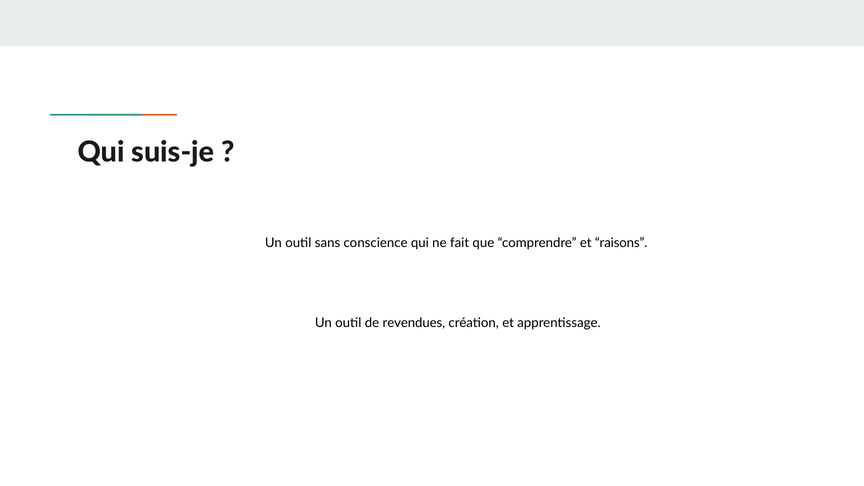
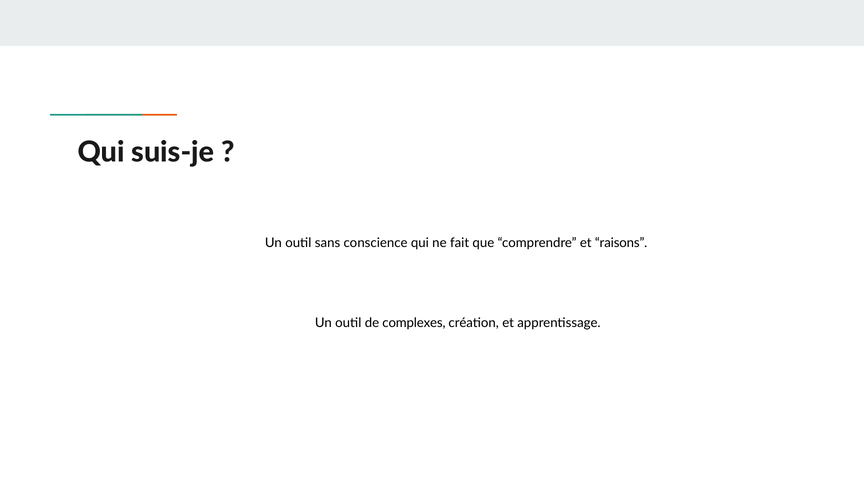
revendues: revendues -> complexes (414, 323)
